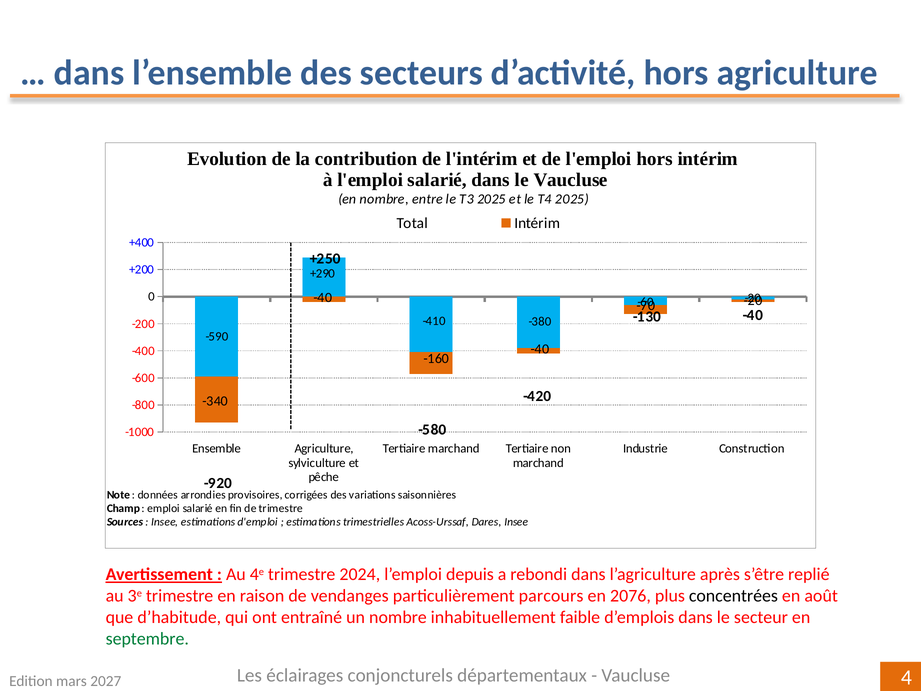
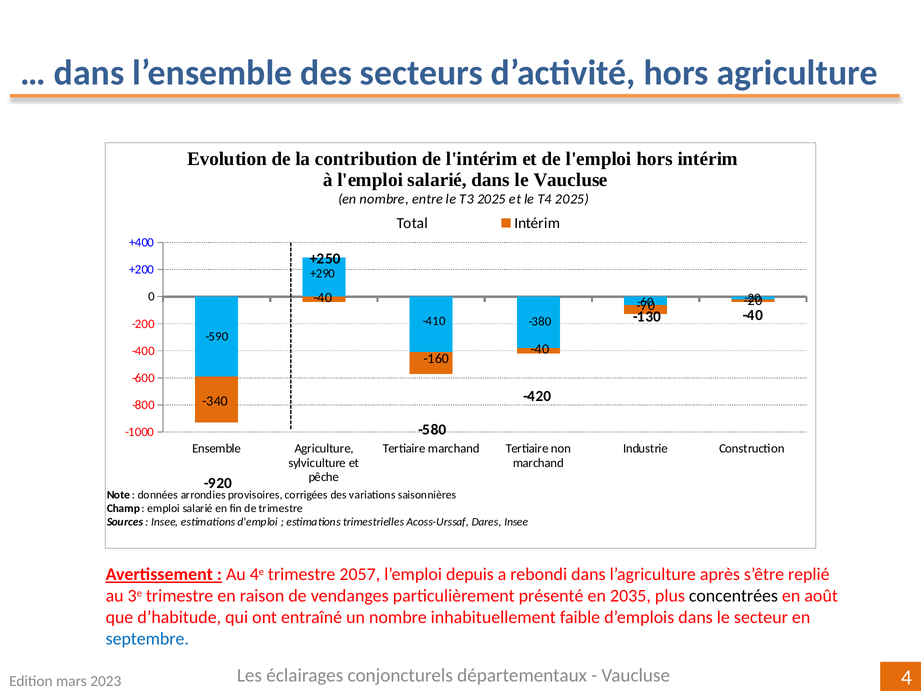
2024: 2024 -> 2057 (360, 574)
parcours: parcours -> présenté (551, 596)
2076: 2076 -> 2035 (630, 596)
septembre colour: green -> blue (147, 639)
2027: 2027 -> 2023 (106, 681)
